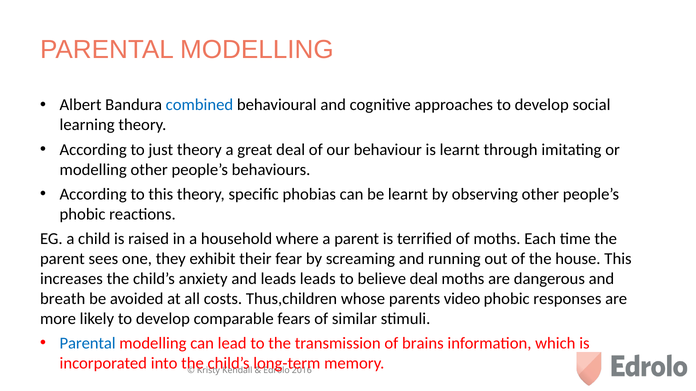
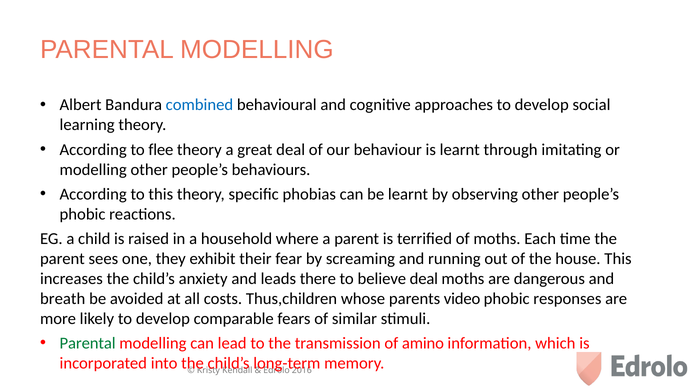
just: just -> flee (161, 150)
leads leads: leads -> there (318, 279)
Parental colour: blue -> green (88, 344)
brains: brains -> amino (423, 344)
